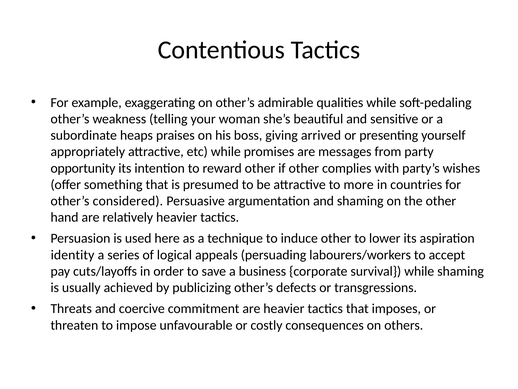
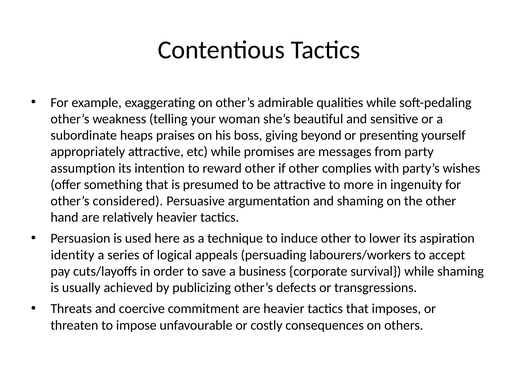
arrived: arrived -> beyond (321, 135)
opportunity: opportunity -> assumption (83, 168)
countries: countries -> ingenuity (416, 184)
